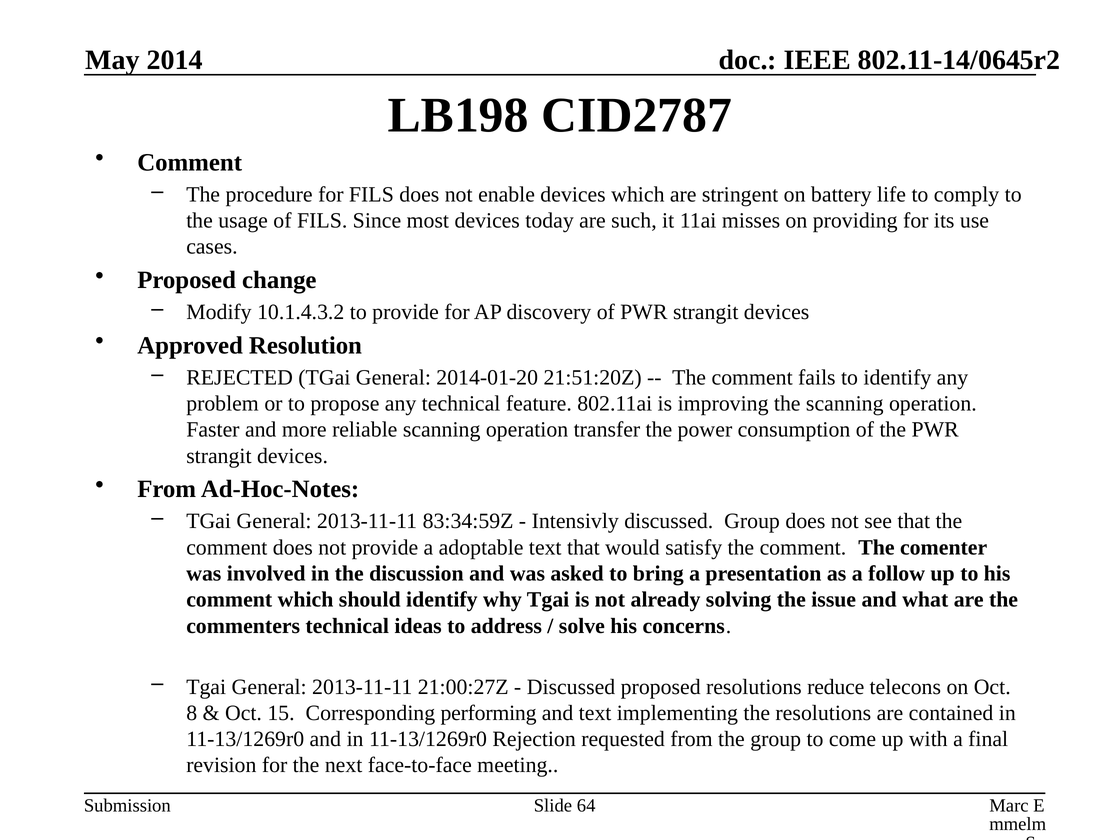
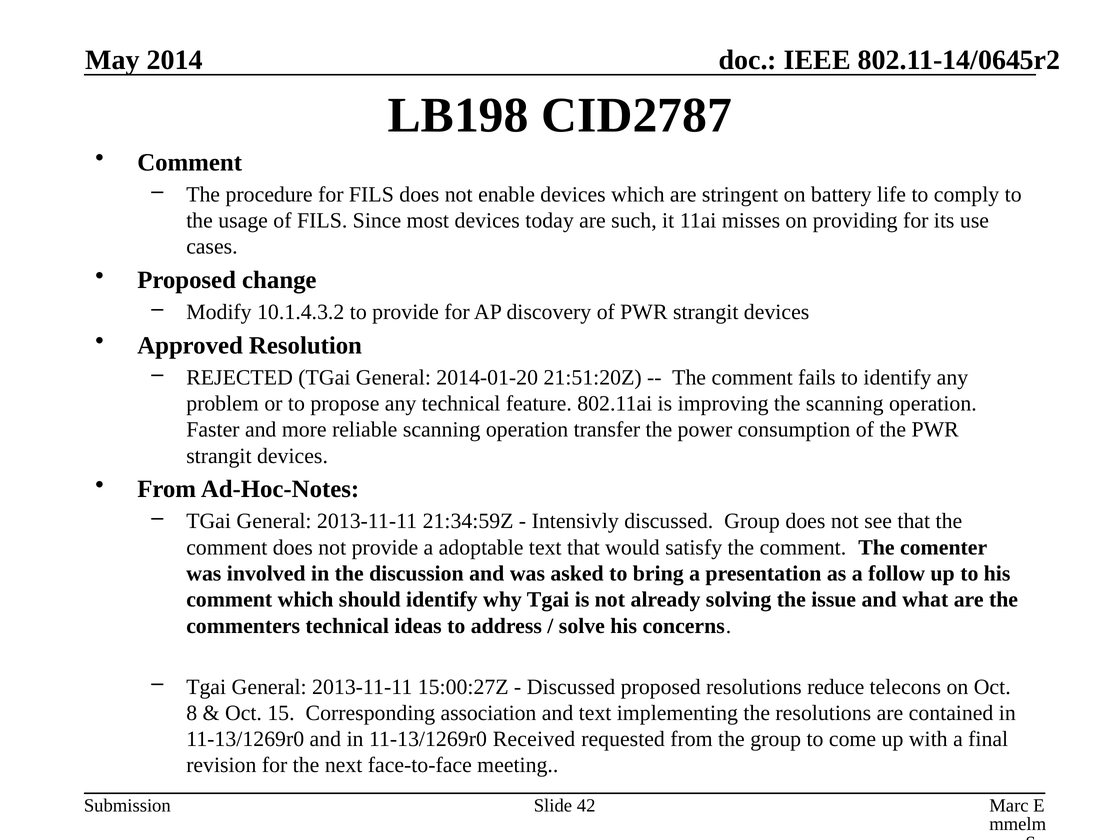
83:34:59Z: 83:34:59Z -> 21:34:59Z (468, 521)
21:00:27Z: 21:00:27Z -> 15:00:27Z (463, 687)
performing: performing -> association (488, 713)
Rejection: Rejection -> Received (534, 739)
64: 64 -> 42 (586, 806)
